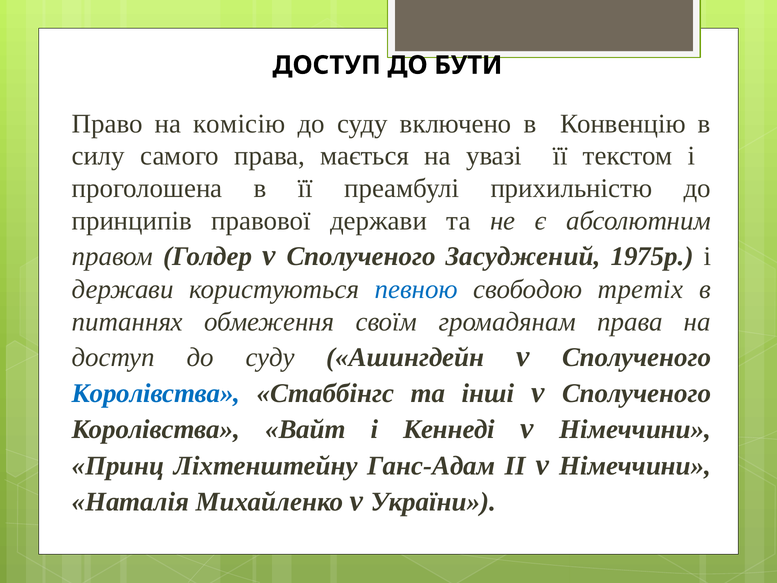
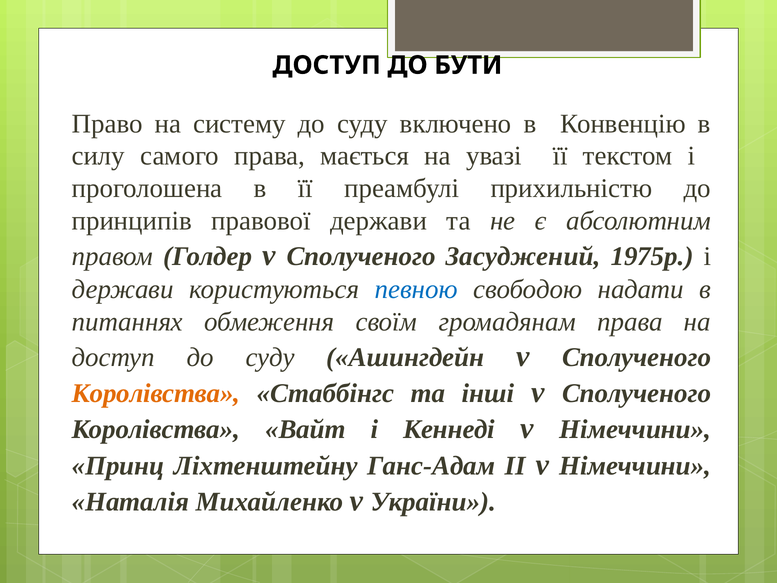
комісію: комісію -> систему (239, 124)
третіх: третіх -> надати (641, 289)
Королівства colour: blue -> orange (156, 393)
